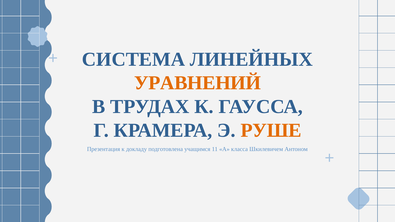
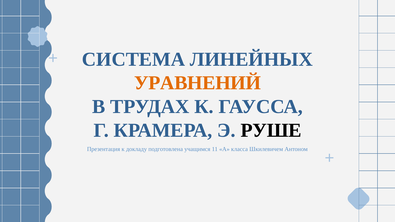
РУШЕ colour: orange -> black (271, 130)
